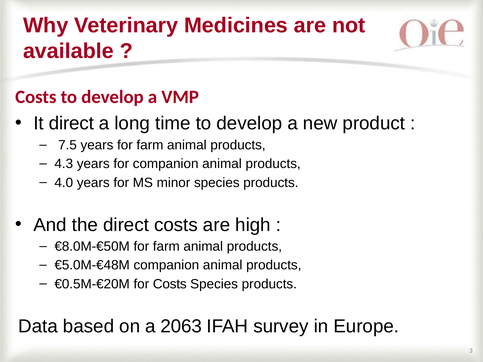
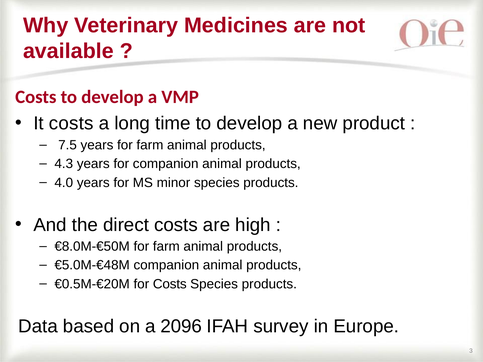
It direct: direct -> costs (71, 124)
2063: 2063 -> 2096 (181, 326)
